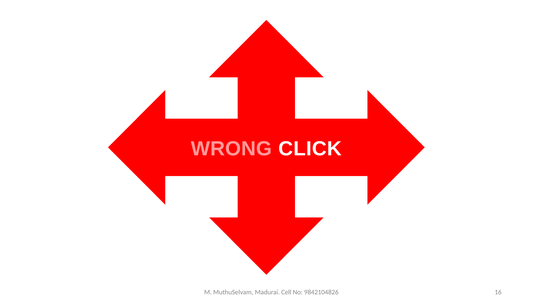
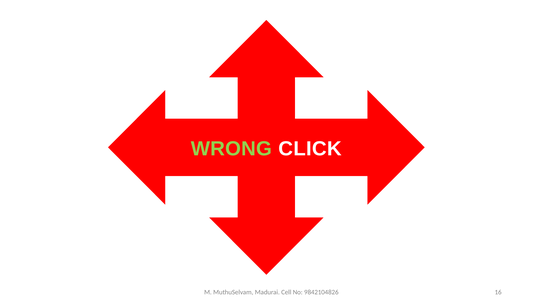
WRONG colour: pink -> light green (231, 148)
